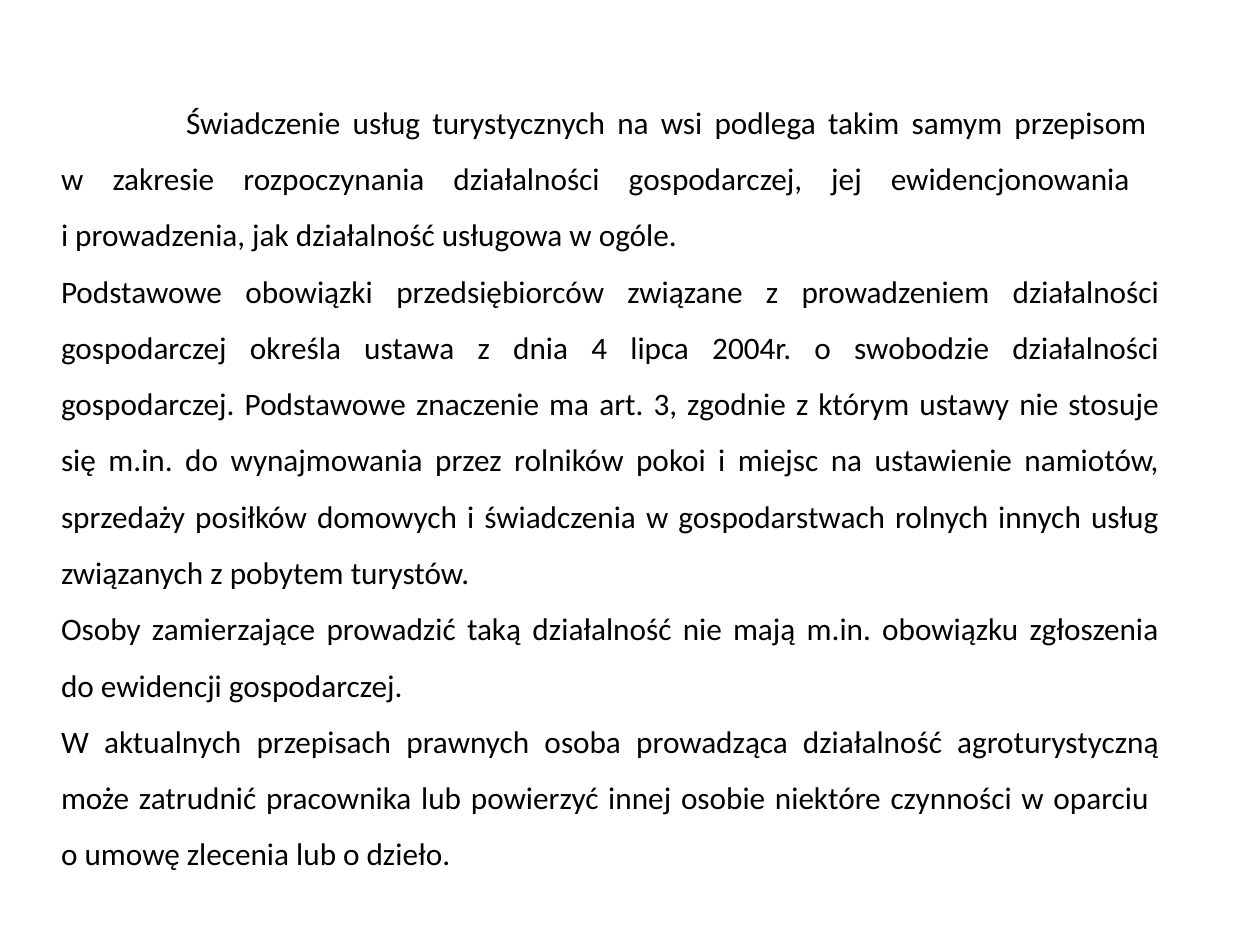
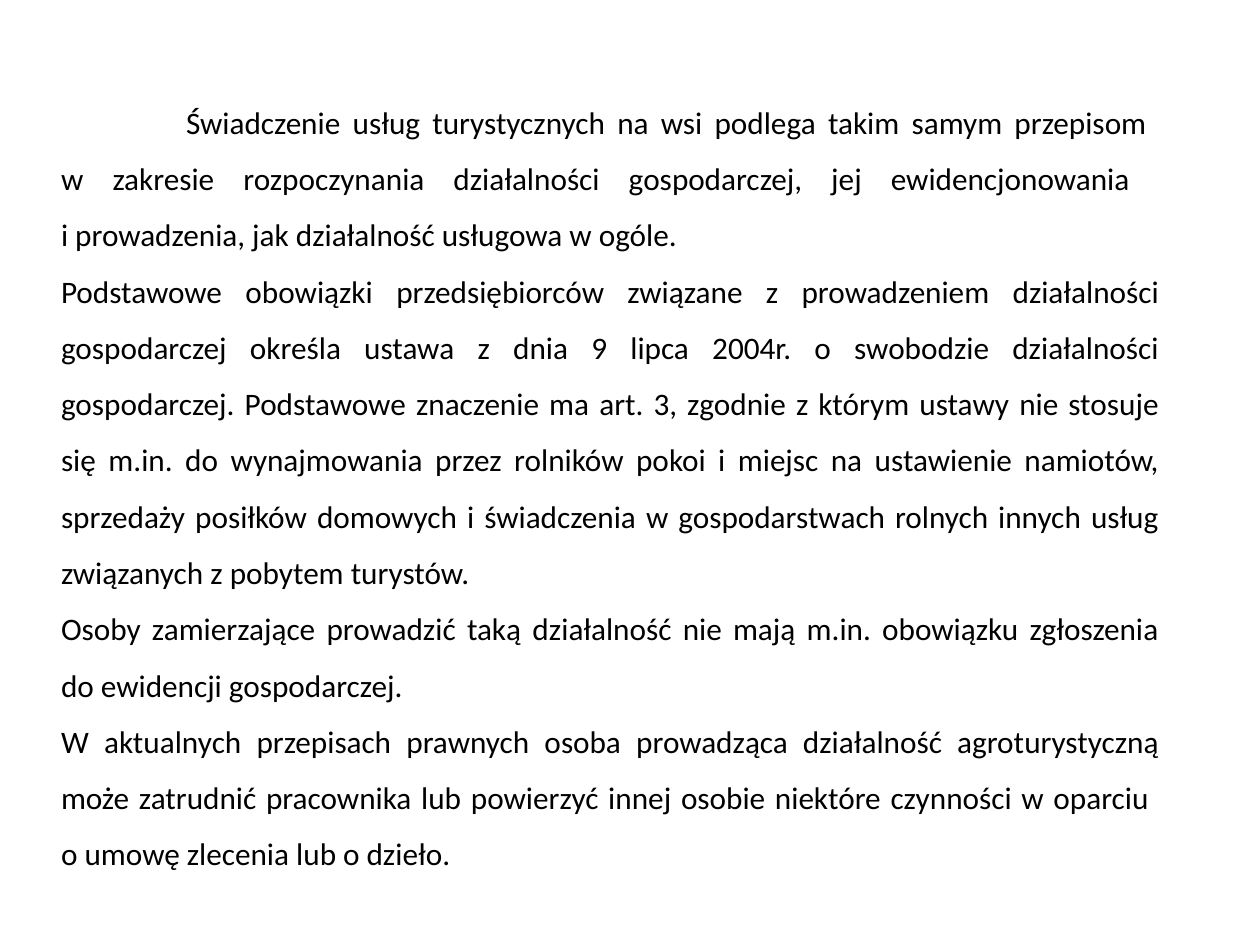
4: 4 -> 9 (599, 349)
